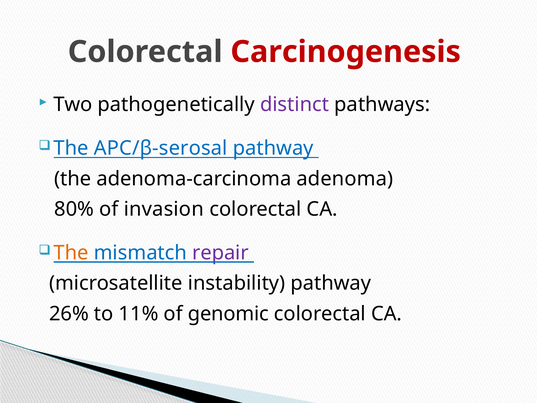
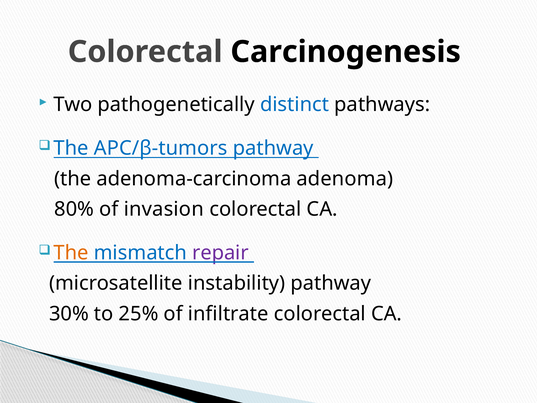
Carcinogenesis colour: red -> black (346, 52)
distinct colour: purple -> blue (295, 105)
APC/β-serosal: APC/β-serosal -> APC/β-tumors (161, 148)
26%: 26% -> 30% (69, 314)
11%: 11% -> 25% (139, 314)
genomic: genomic -> infiltrate (228, 314)
